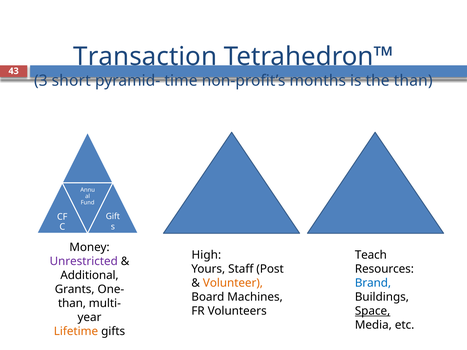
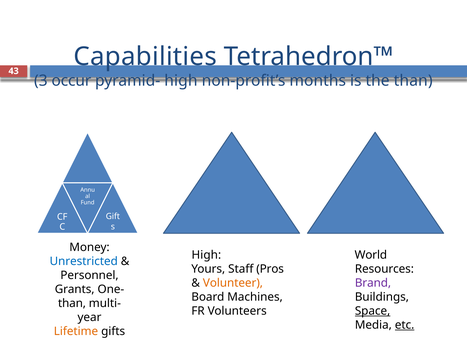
Transaction: Transaction -> Capabilities (145, 57)
short: short -> occur (71, 81)
pyramid- time: time -> high (181, 81)
Teach: Teach -> World (371, 255)
Unrestricted colour: purple -> blue (84, 262)
Post: Post -> Pros (270, 269)
Additional: Additional -> Personnel (89, 276)
Brand colour: blue -> purple (373, 283)
etc underline: none -> present (405, 325)
